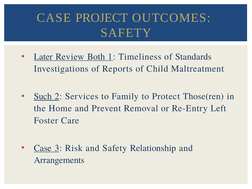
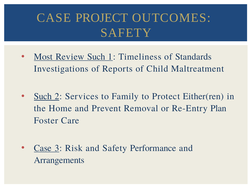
Later: Later -> Most (43, 57)
Review Both: Both -> Such (96, 57)
Those(ren: Those(ren -> Either(ren (203, 96)
Left: Left -> Plan (219, 108)
Relationship: Relationship -> Performance (153, 148)
